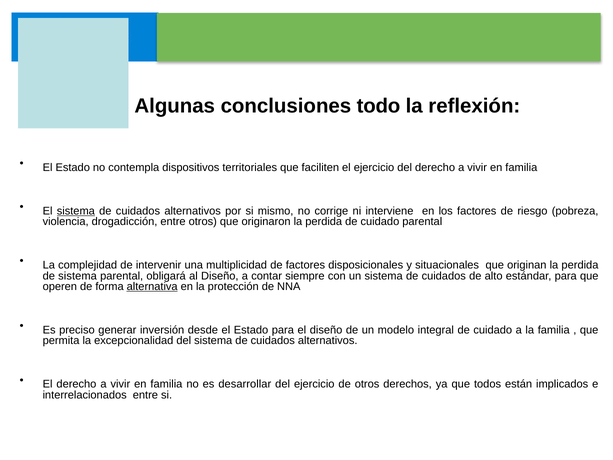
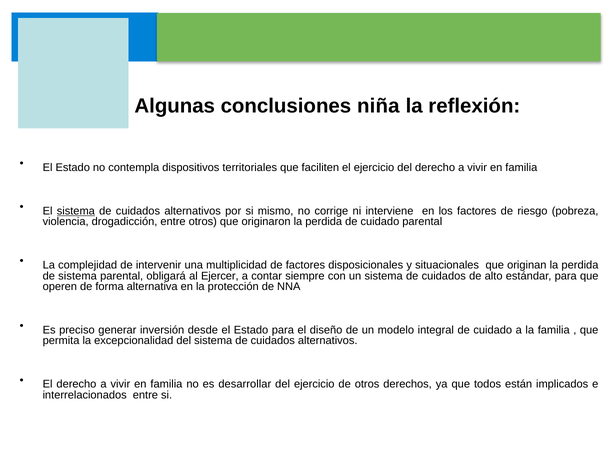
todo: todo -> niña (378, 106)
al Diseño: Diseño -> Ejercer (220, 276)
alternativa underline: present -> none (152, 286)
